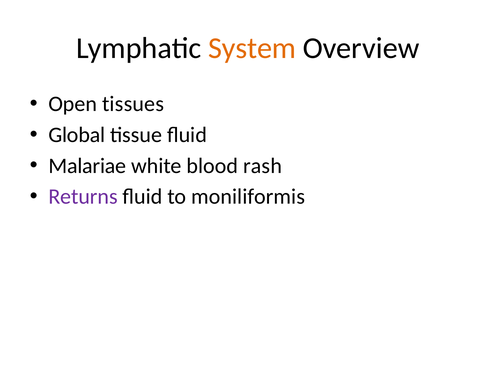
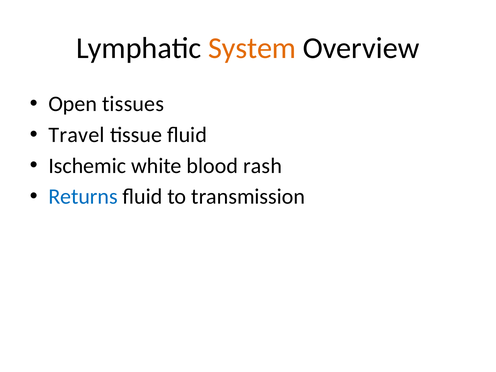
Global: Global -> Travel (77, 135)
Malariae: Malariae -> Ischemic (87, 166)
Returns colour: purple -> blue (83, 197)
moniliformis: moniliformis -> transmission (248, 197)
